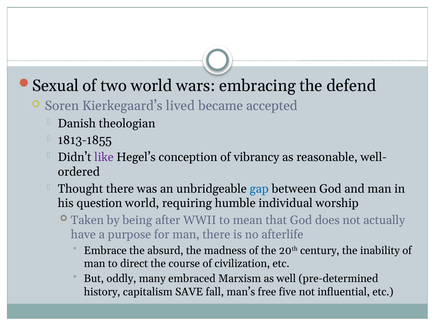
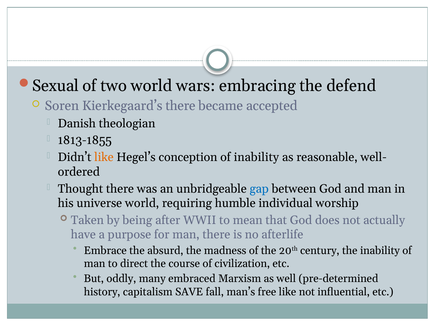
Kierkegaard’s lived: lived -> there (180, 106)
like colour: purple -> orange (104, 157)
of vibrancy: vibrancy -> inability (256, 157)
question: question -> universe (99, 203)
free five: five -> like (288, 292)
